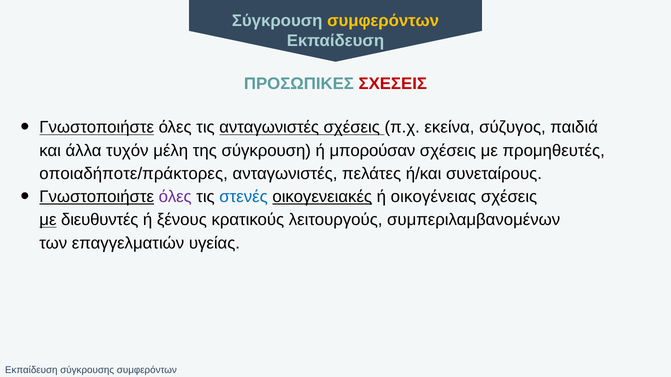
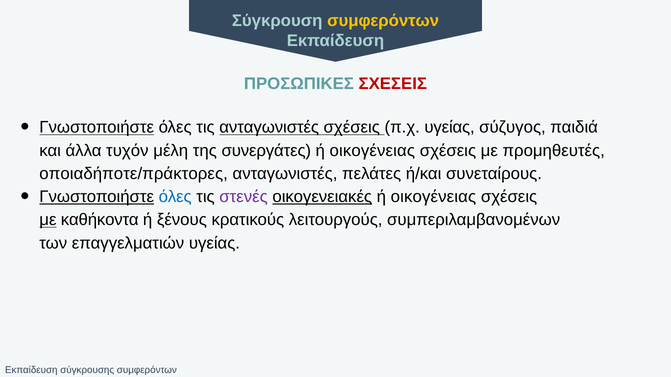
π.χ εκείνα: εκείνα -> υγείας (450, 128)
της σύγκρουση: σύγκρουση -> συνεργάτες (266, 151)
μπορούσαν: μπορούσαν -> οικογένειας (372, 151)
όλες colour: purple -> blue (175, 197)
στενές colour: blue -> purple (244, 197)
διευθυντές: διευθυντές -> καθήκοντα (100, 220)
